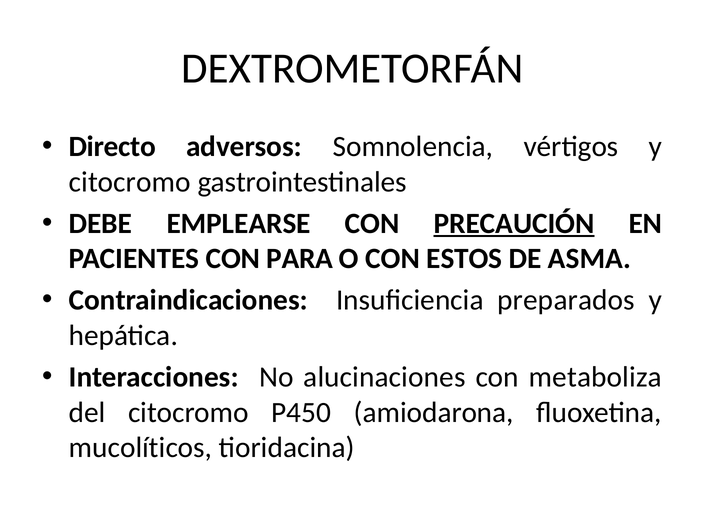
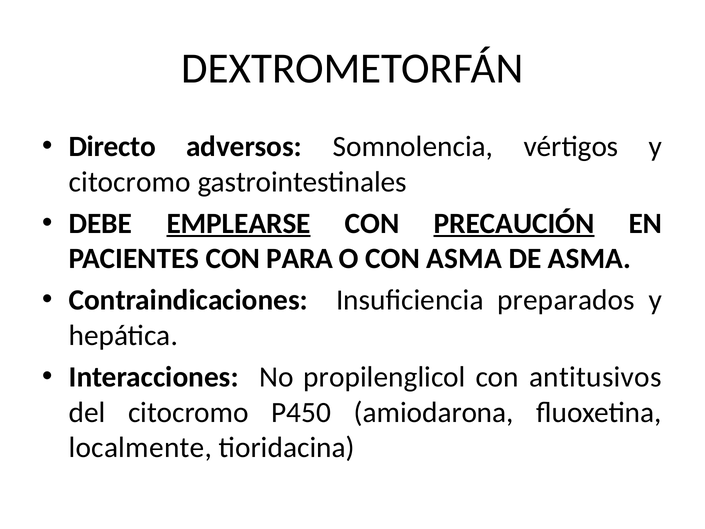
EMPLEARSE underline: none -> present (239, 223)
CON ESTOS: ESTOS -> ASMA (464, 259)
alucinaciones: alucinaciones -> propilenglicol (385, 377)
metaboliza: metaboliza -> antitusivos (595, 377)
mucolíticos: mucolíticos -> localmente (140, 447)
